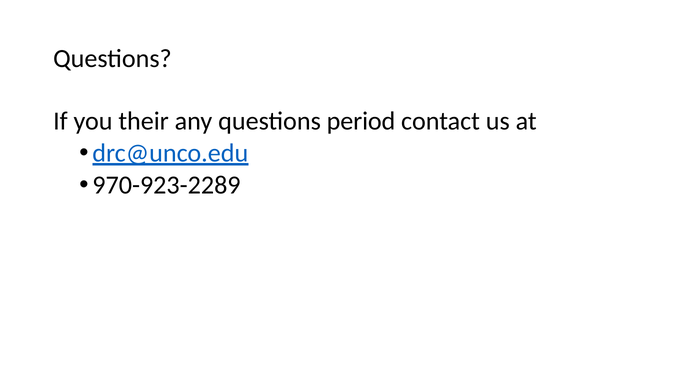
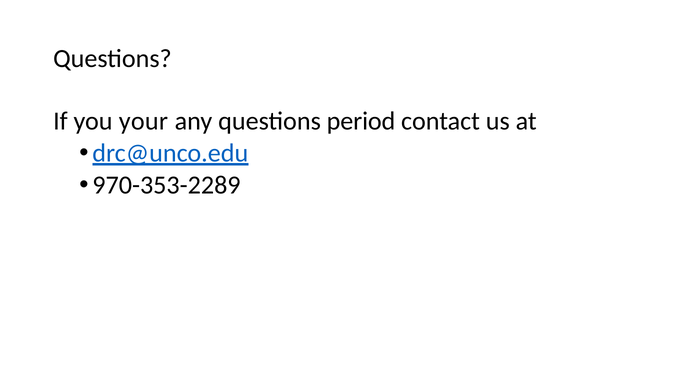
their: their -> your (143, 121)
970-923-2289: 970-923-2289 -> 970-353-2289 (166, 185)
